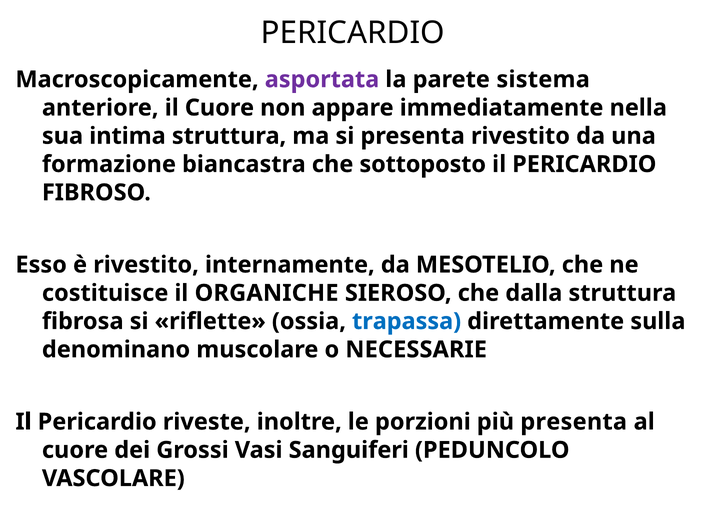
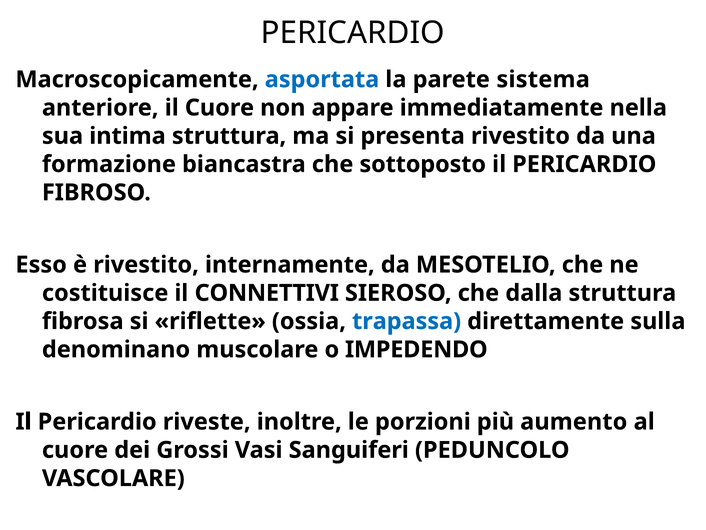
asportata colour: purple -> blue (322, 79)
ORGANICHE: ORGANICHE -> CONNETTIVI (267, 293)
NECESSARIE: NECESSARIE -> IMPEDENDO (416, 349)
più presenta: presenta -> aumento (574, 421)
